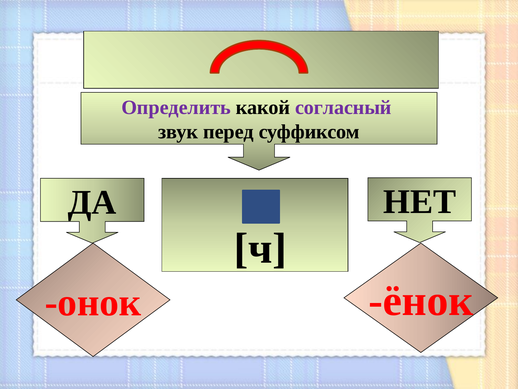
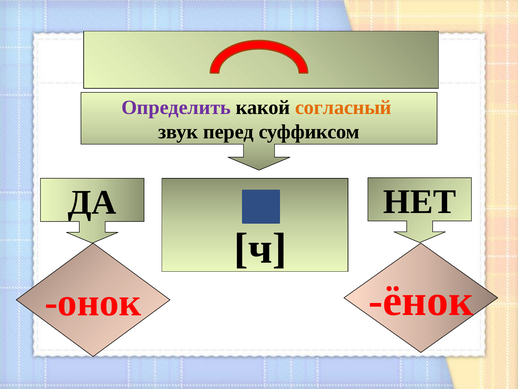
согласный colour: purple -> orange (343, 107)
